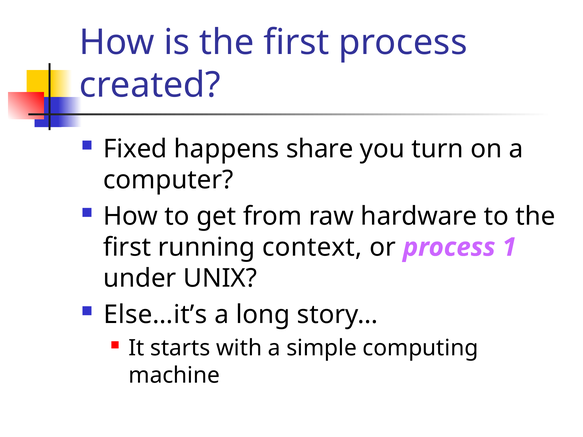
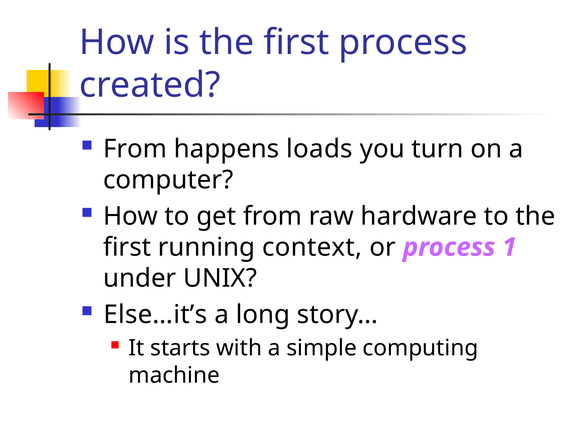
Fixed: Fixed -> From (135, 149)
share: share -> loads (319, 149)
